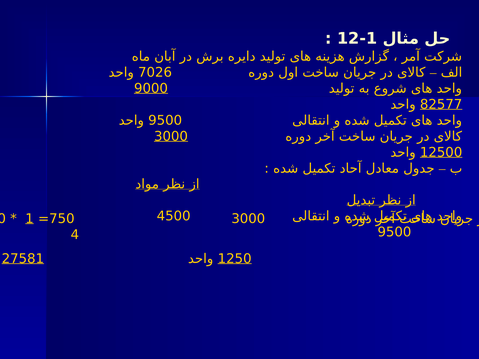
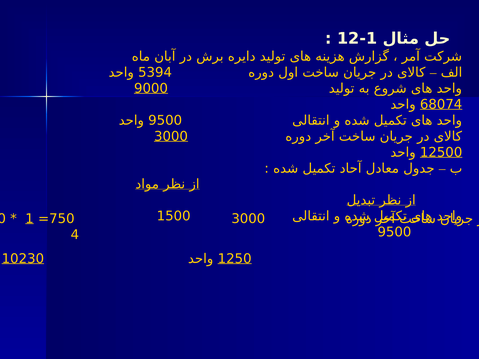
7026: 7026 -> 5394 (155, 73)
82577: 82577 -> 68074 (441, 105)
4500: 4500 -> 1500 (174, 216)
27581: 27581 -> 10230 (23, 259)
